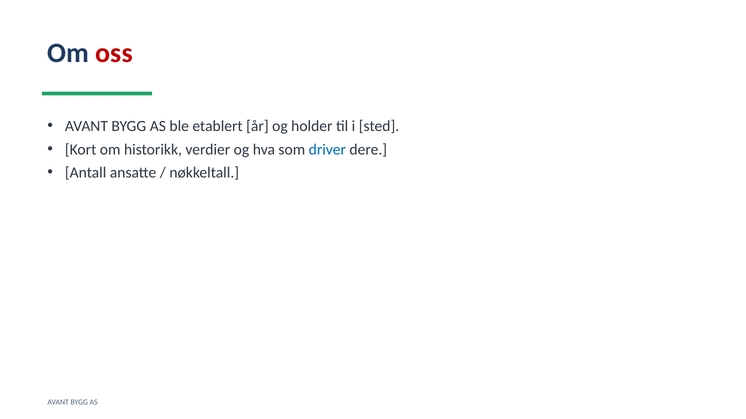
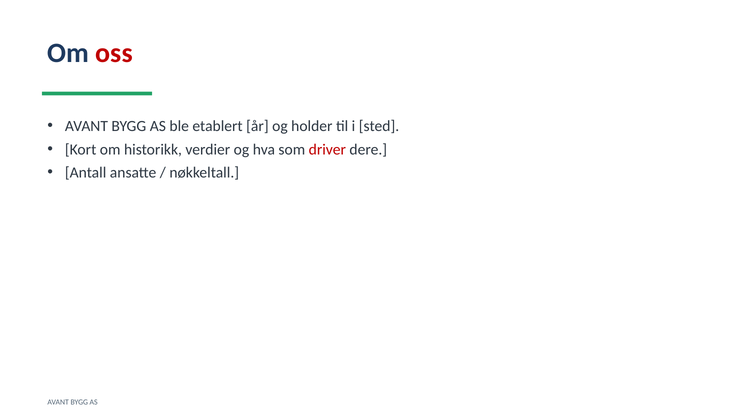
driver colour: blue -> red (327, 150)
